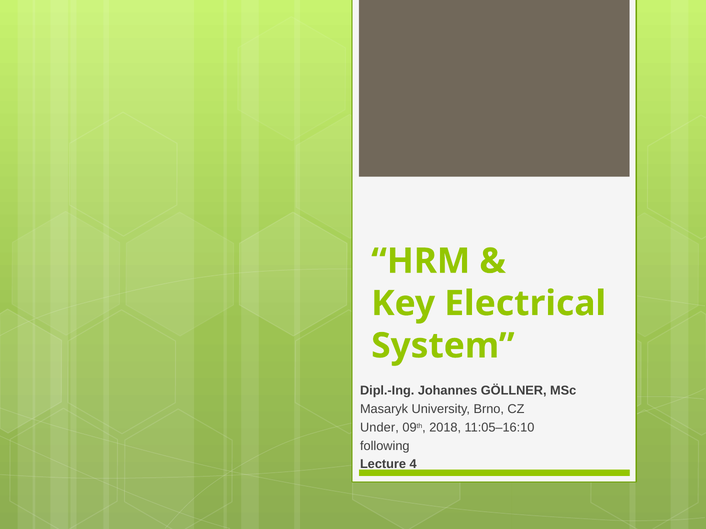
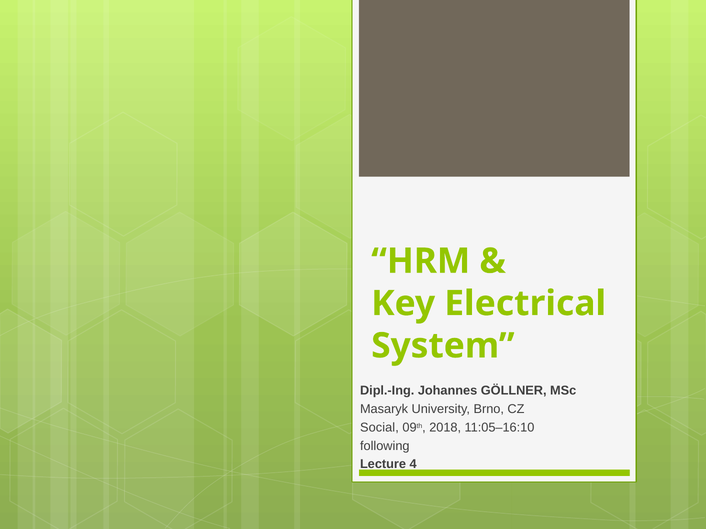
Under: Under -> Social (379, 428)
